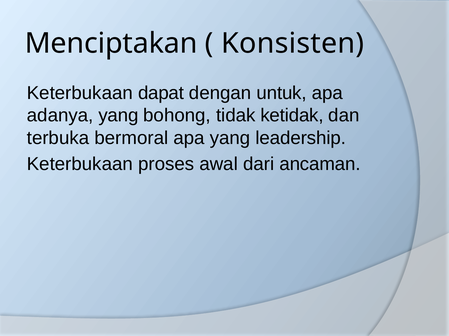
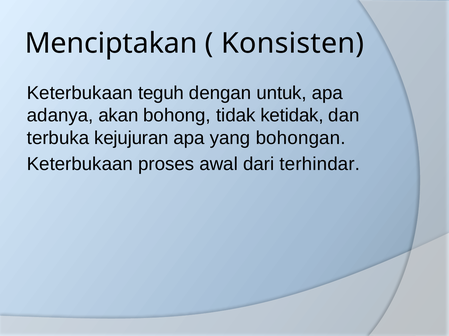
dapat: dapat -> teguh (161, 93)
adanya yang: yang -> akan (118, 116)
bermoral: bermoral -> kejujuran (131, 138)
leadership: leadership -> bohongan (301, 138)
ancaman: ancaman -> terhindar (320, 164)
